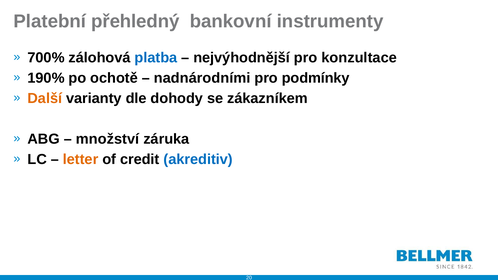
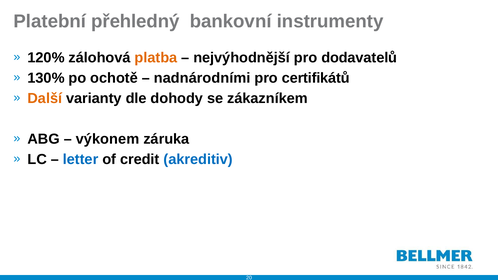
700%: 700% -> 120% (46, 58)
platba colour: blue -> orange (156, 58)
konzultace: konzultace -> dodavatelů (359, 58)
190%: 190% -> 130% (46, 78)
podmínky: podmínky -> certifikátů (316, 78)
množství: množství -> výkonem (108, 139)
letter colour: orange -> blue (81, 159)
